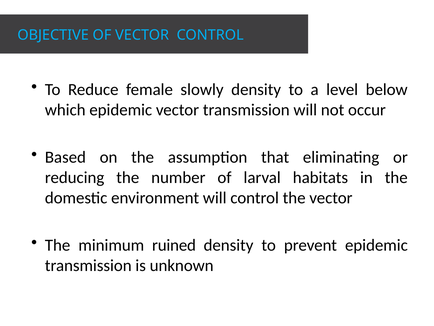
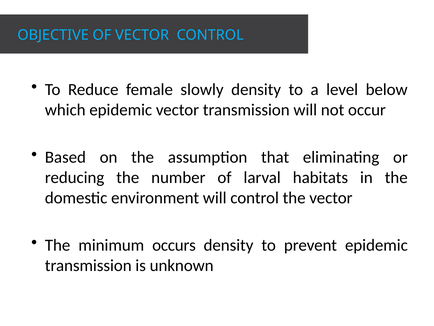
ruined: ruined -> occurs (174, 245)
